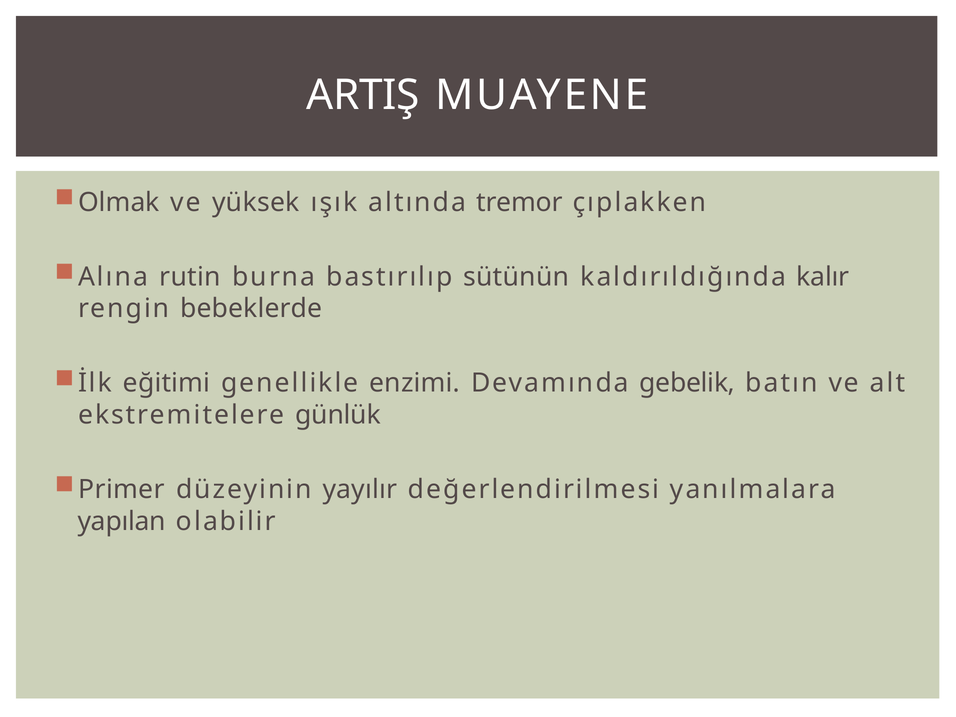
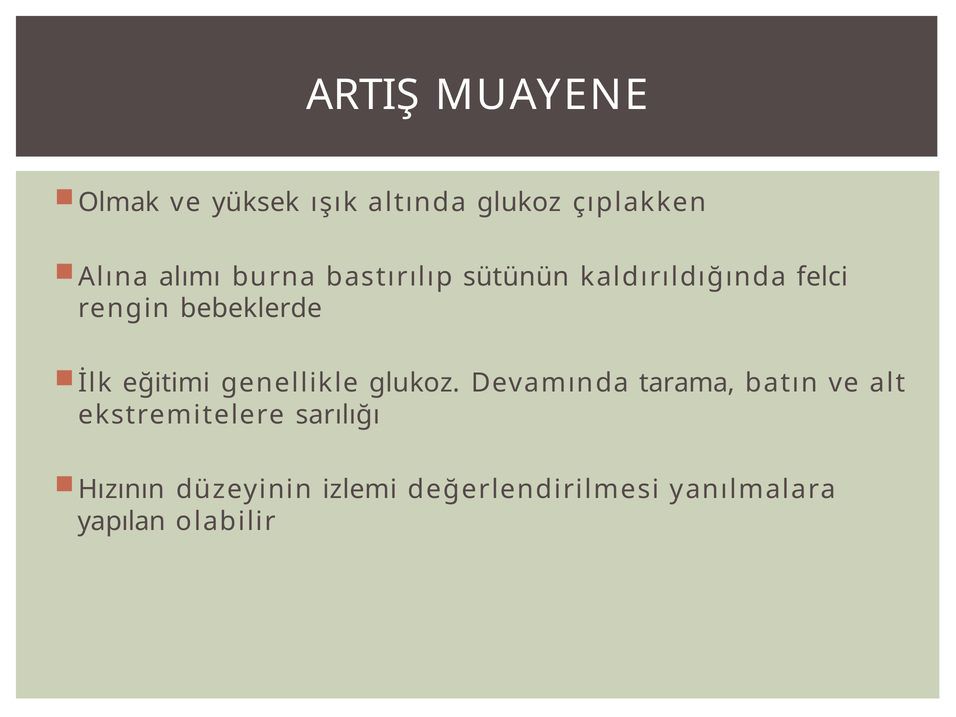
altında tremor: tremor -> glukoz (519, 202)
rutin: rutin -> alımı (190, 277)
kalır: kalır -> felci (823, 277)
genellikle enzimi: enzimi -> glukoz (415, 383)
gebelik: gebelik -> tarama (687, 383)
günlük: günlük -> sarılığı (338, 415)
Primer: Primer -> Hızının (121, 490)
yayılır: yayılır -> izlemi (360, 490)
